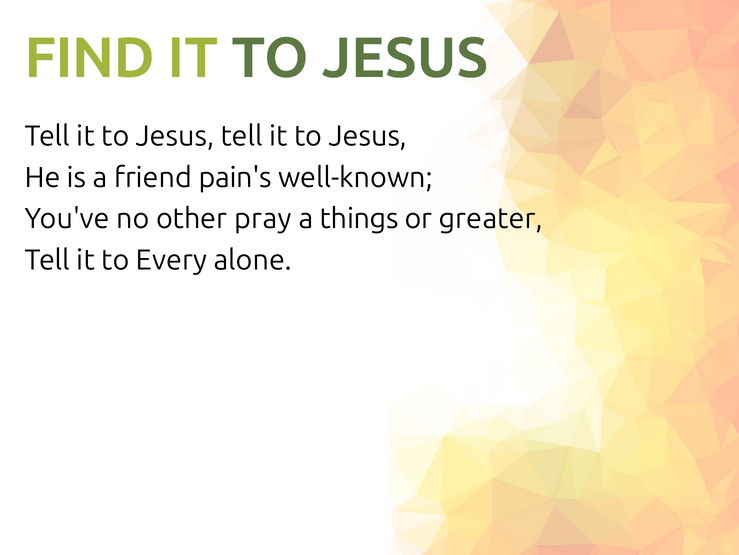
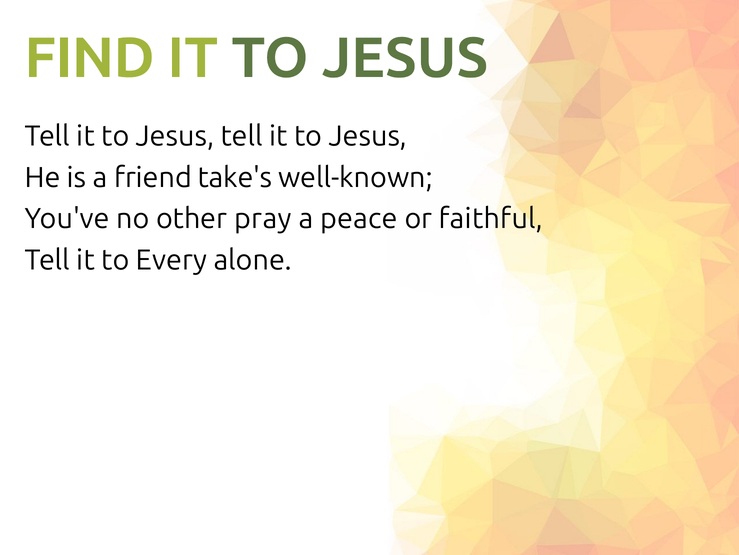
pain's: pain's -> take's (235, 177)
things: things -> peace (359, 219)
greater: greater -> faithful (491, 219)
